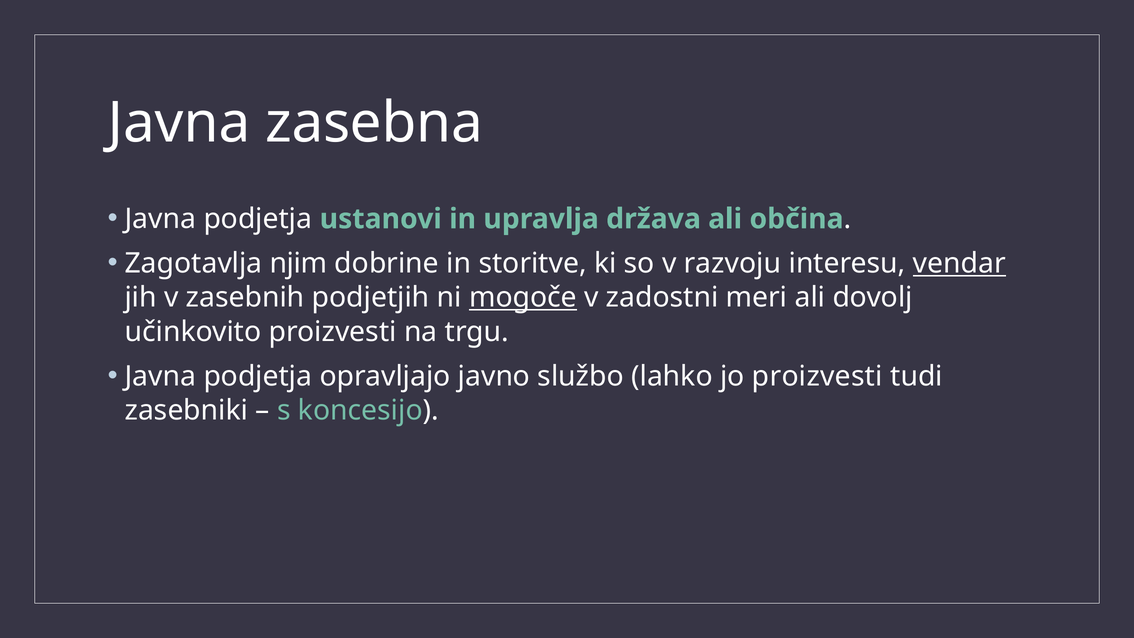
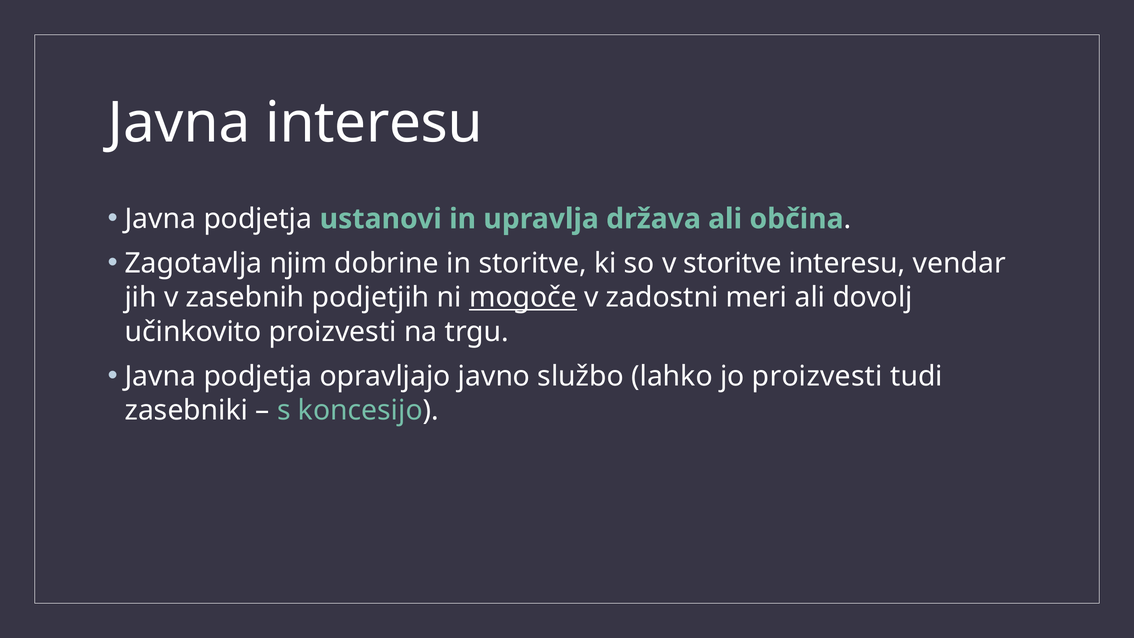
Javna zasebna: zasebna -> interesu (374, 123)
v razvoju: razvoju -> storitve (733, 264)
vendar underline: present -> none (959, 264)
